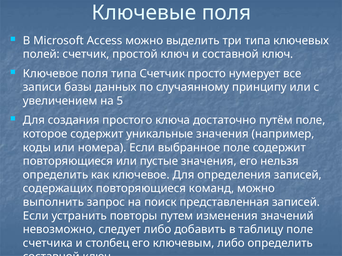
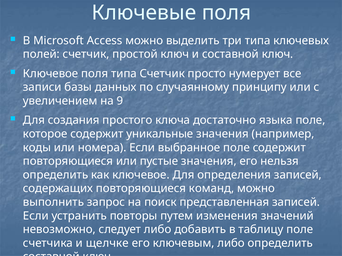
5: 5 -> 9 (120, 101)
путём: путём -> языка (276, 120)
столбец: столбец -> щелчке (107, 244)
